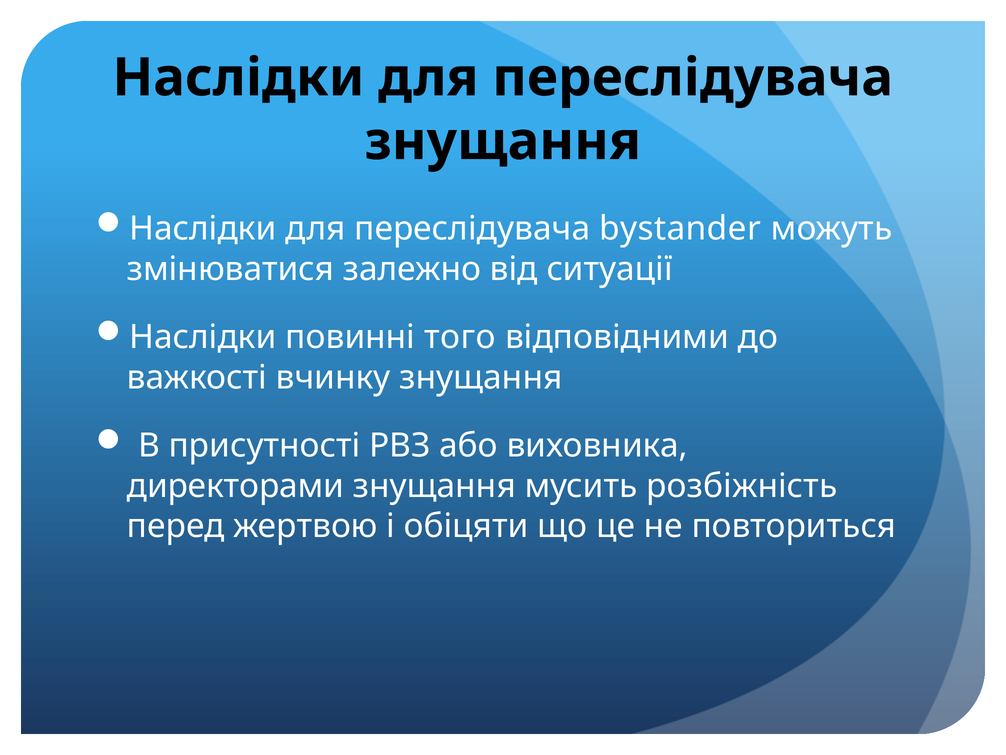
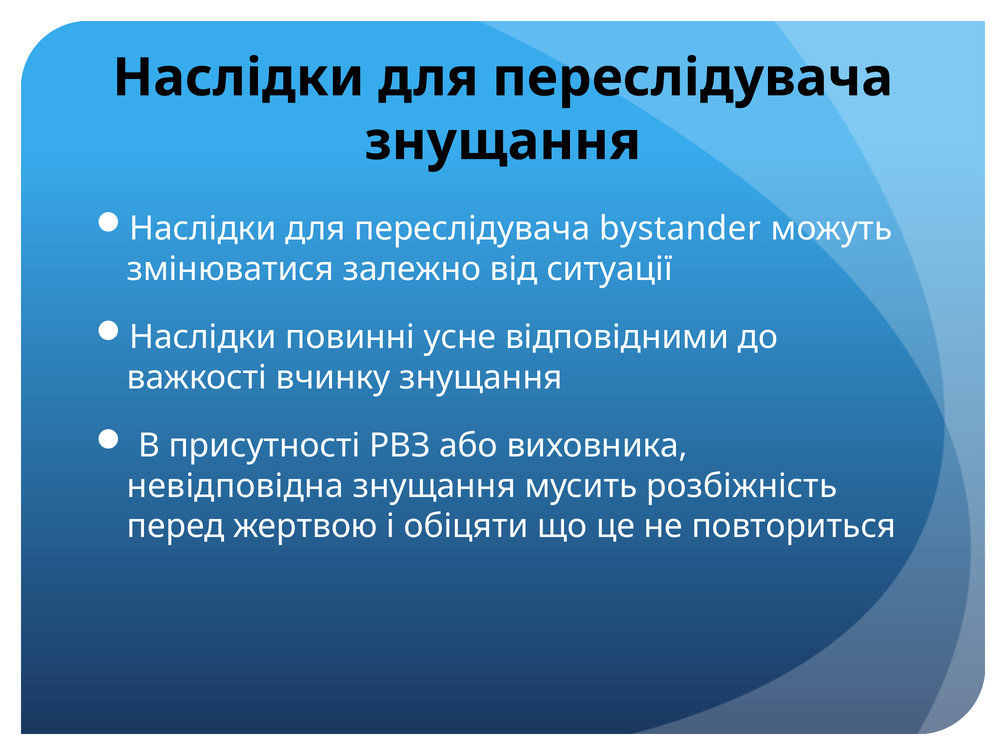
того: того -> усне (460, 337)
директорами: директорами -> невідповідна (235, 486)
